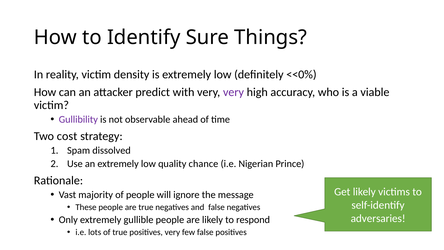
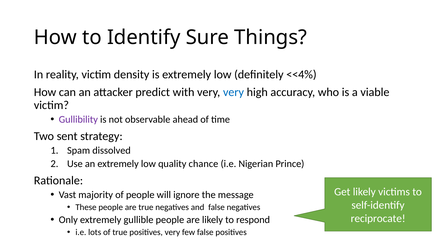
<<0%: <<0% -> <<4% (301, 75)
very colour: purple -> blue (233, 92)
cost: cost -> sent (67, 136)
adversaries: adversaries -> reciprocate (378, 218)
